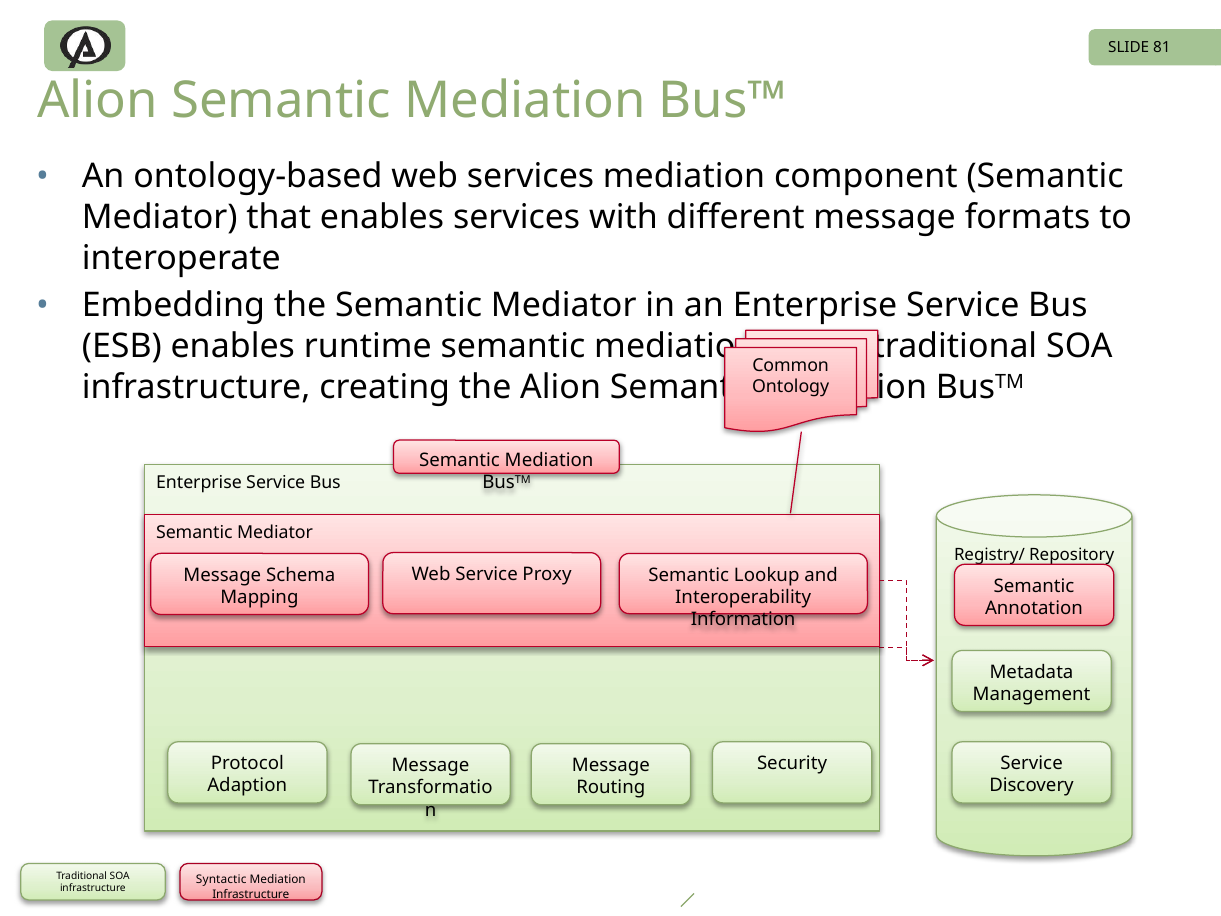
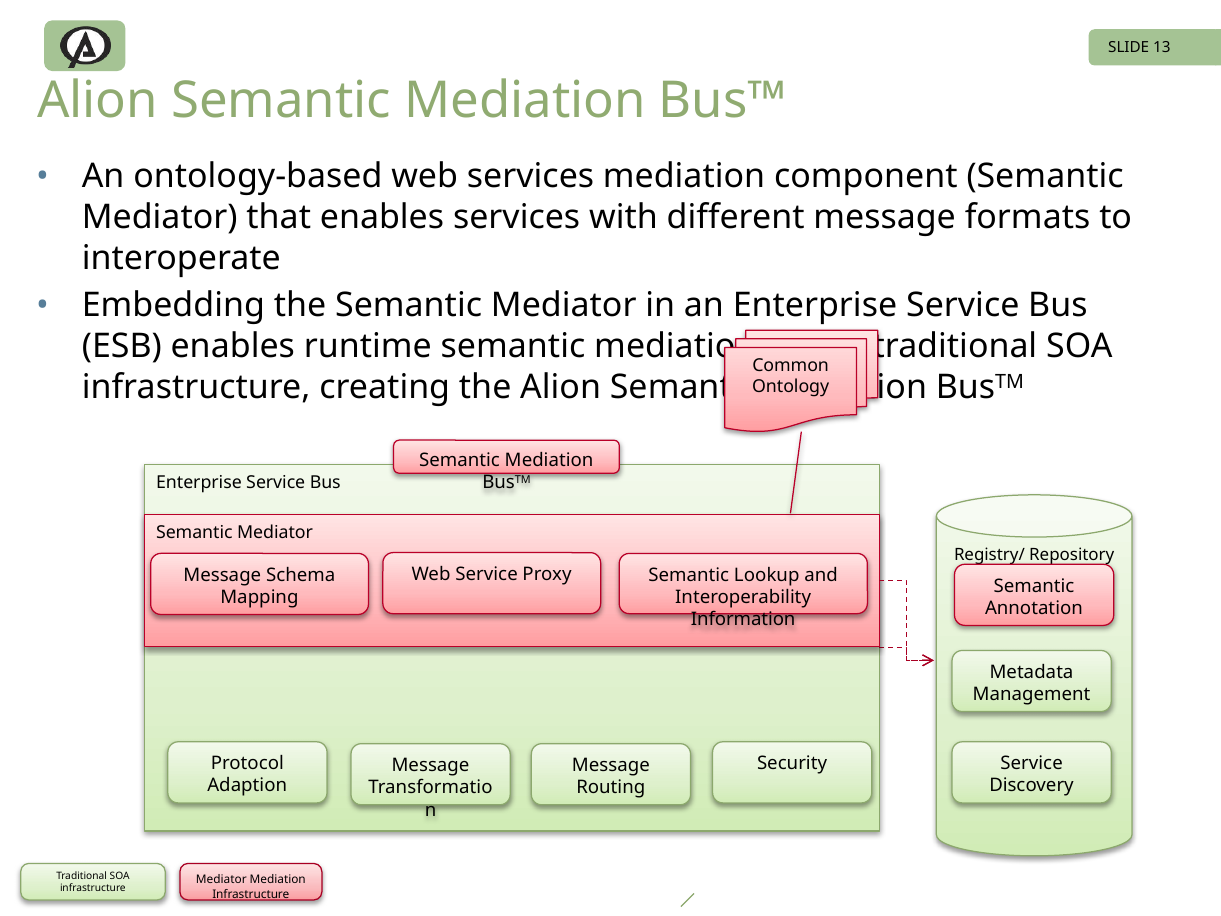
81: 81 -> 13 (1162, 47)
Syntactic: Syntactic -> Mediator (221, 880)
